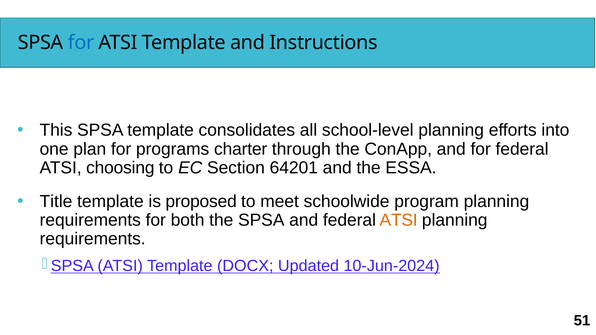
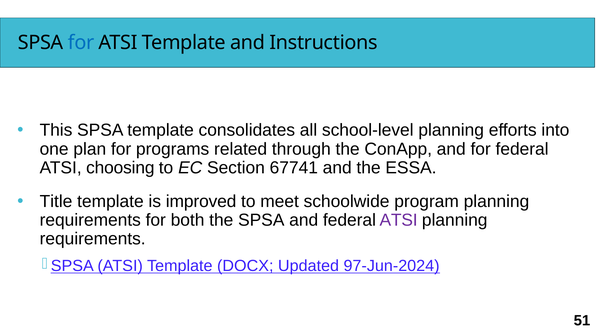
charter: charter -> related (241, 149)
64201: 64201 -> 67741 (294, 168)
proposed: proposed -> improved (201, 201)
ATSI colour: orange -> purple (399, 220)
10-Jun-2024: 10-Jun-2024 -> 97-Jun-2024 (392, 266)
